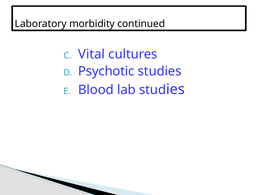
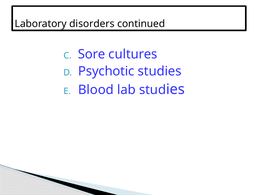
morbidity: morbidity -> disorders (92, 24)
Vital: Vital -> Sore (92, 54)
